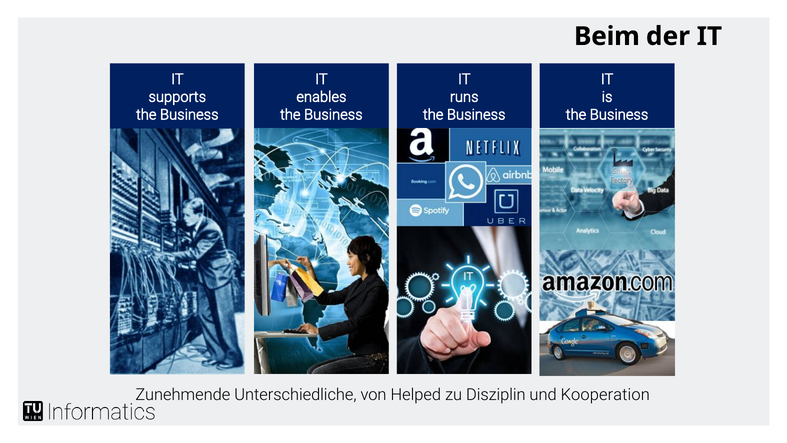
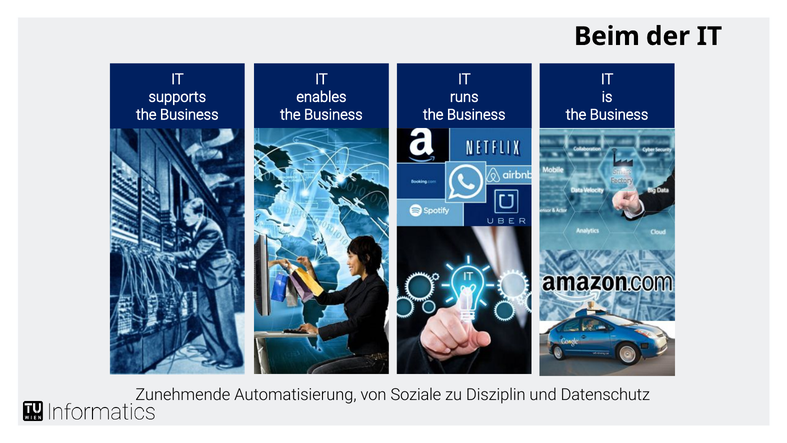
Unterschiedliche: Unterschiedliche -> Automatisierung (295, 394)
Helped: Helped -> Soziale (416, 394)
Kooperation: Kooperation -> Datenschutz (605, 394)
